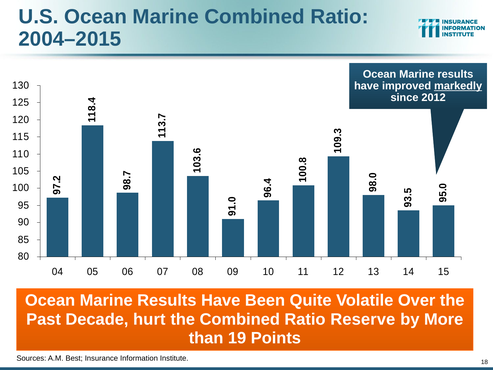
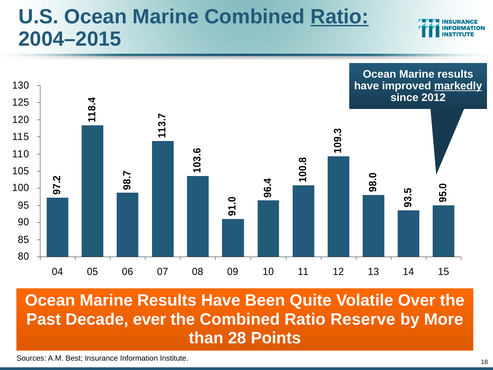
Ratio underline: none -> present (340, 17)
hurt: hurt -> ever (150, 319)
19: 19 -> 28 (237, 338)
